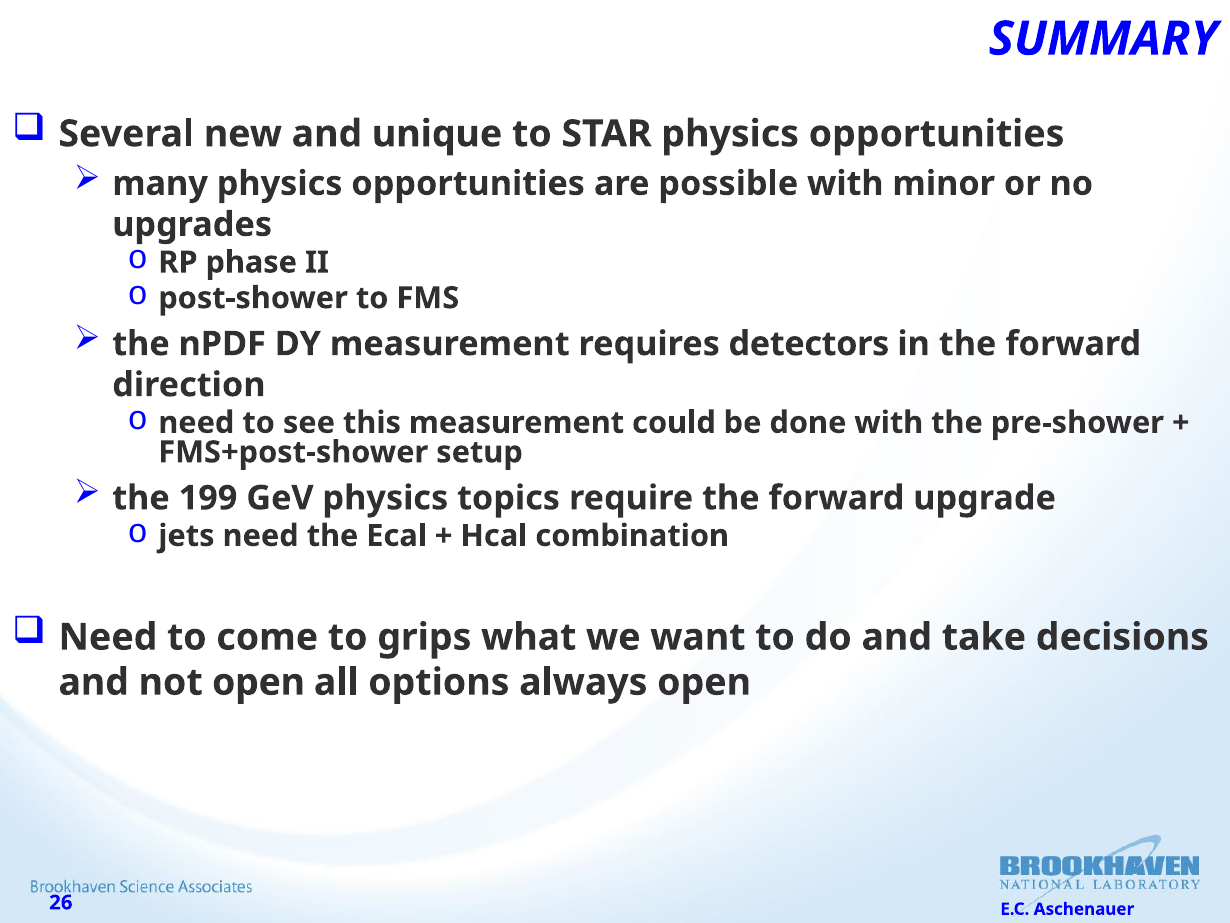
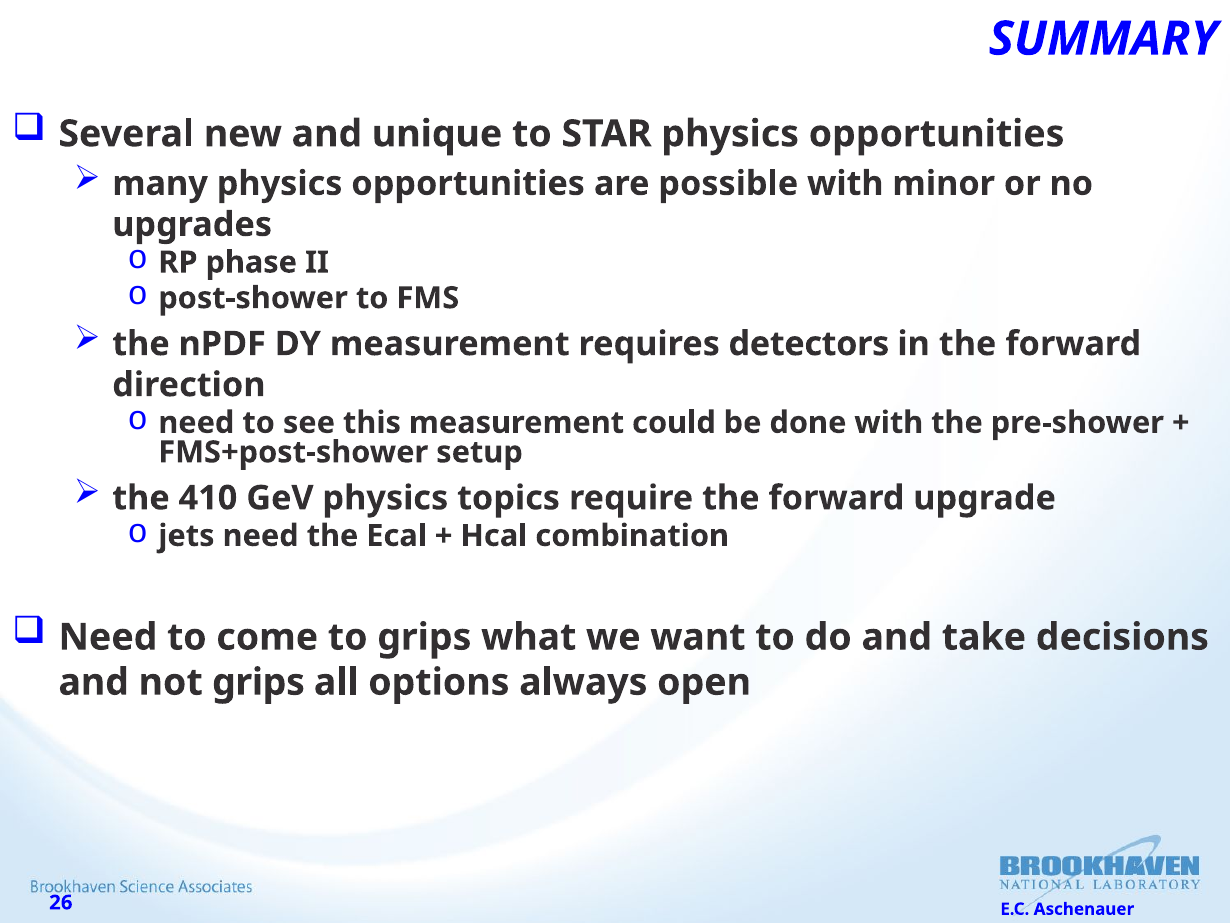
199: 199 -> 410 (208, 498)
not open: open -> grips (258, 682)
